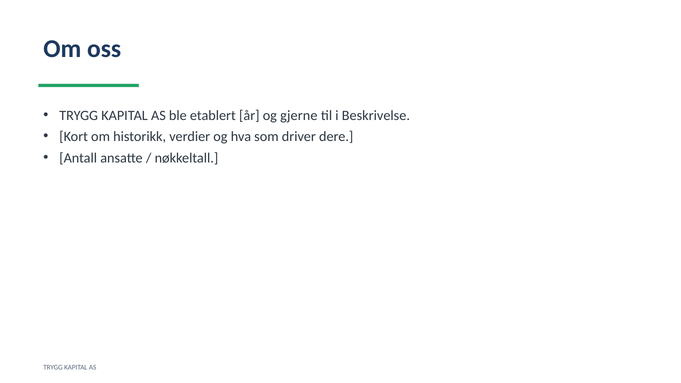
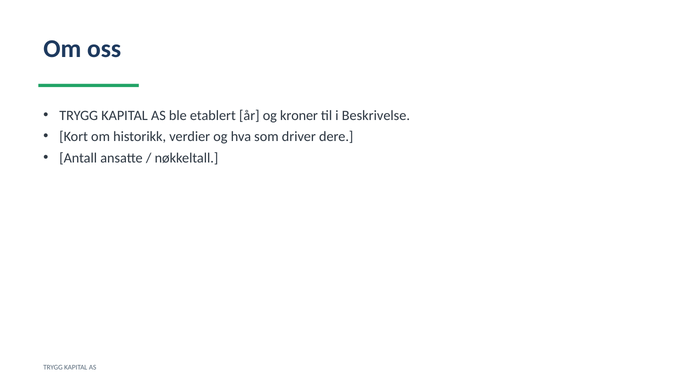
gjerne: gjerne -> kroner (299, 115)
